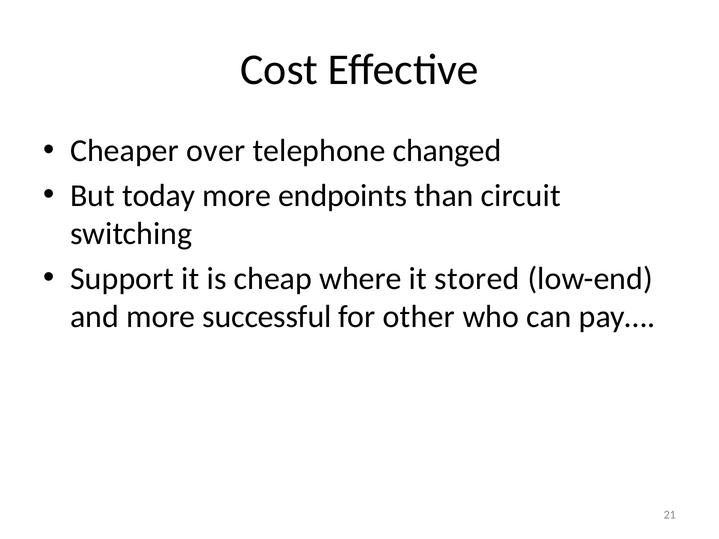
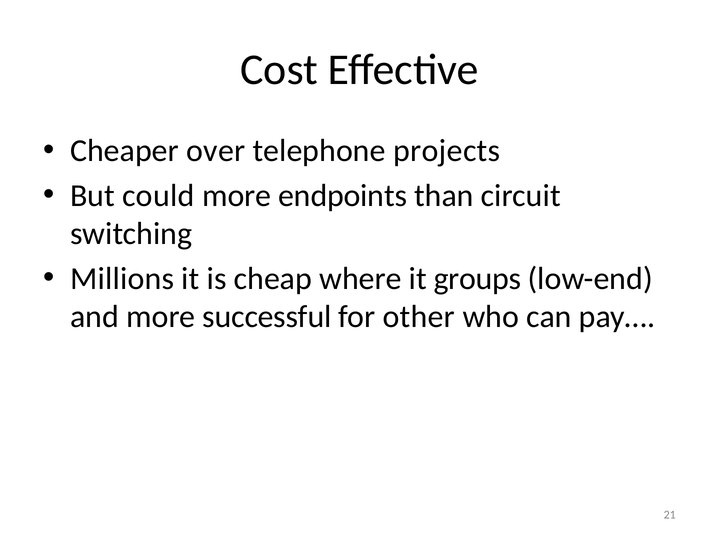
changed: changed -> projects (447, 151)
today: today -> could (158, 196)
Support: Support -> Millions (122, 279)
stored: stored -> groups (477, 279)
